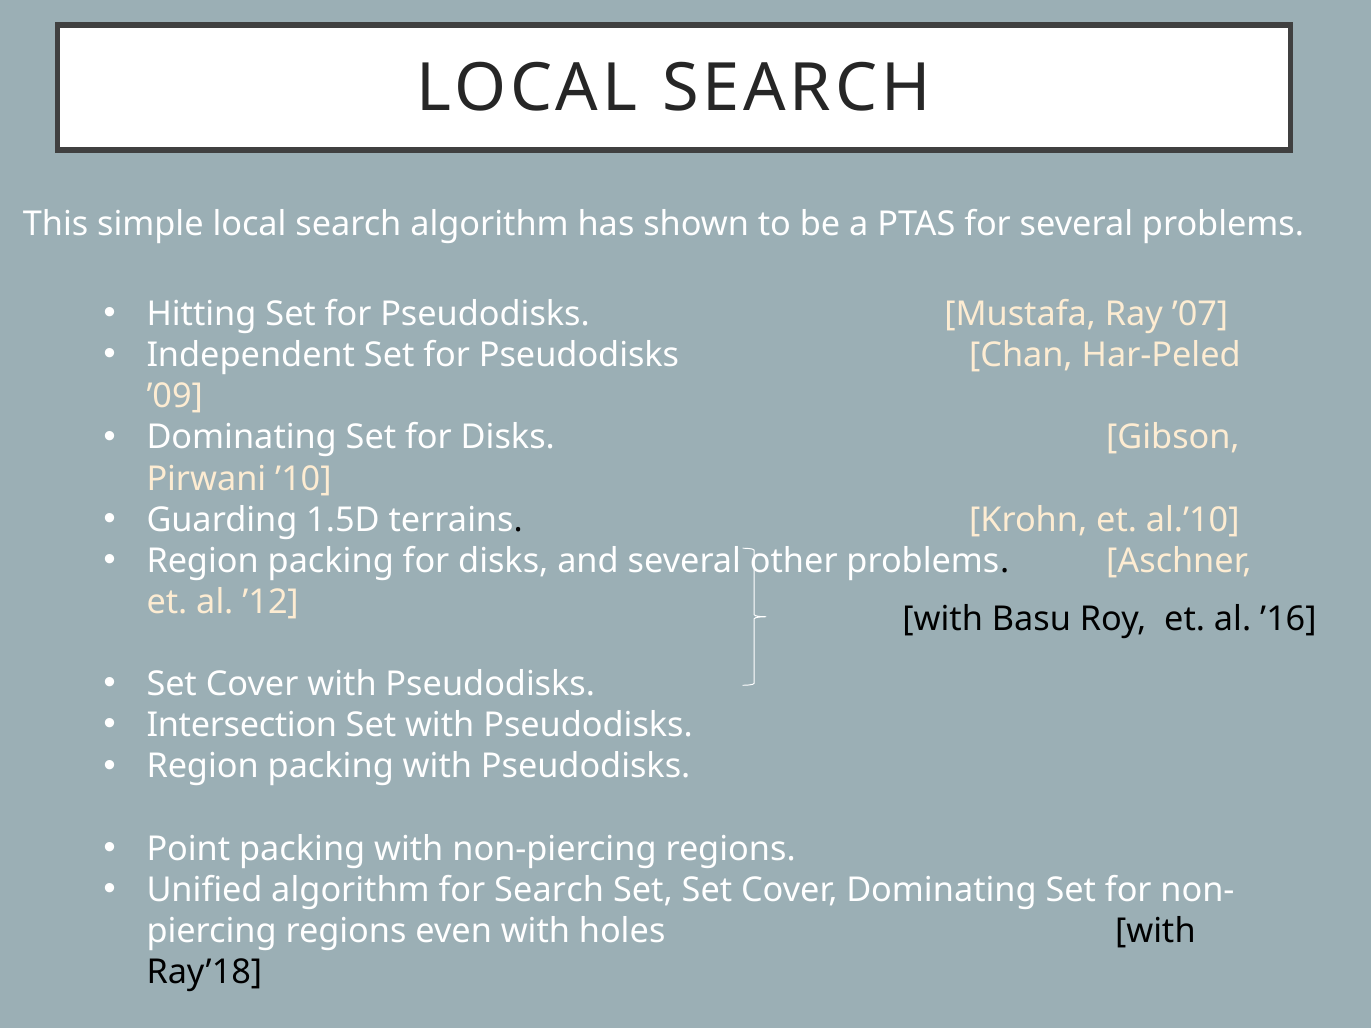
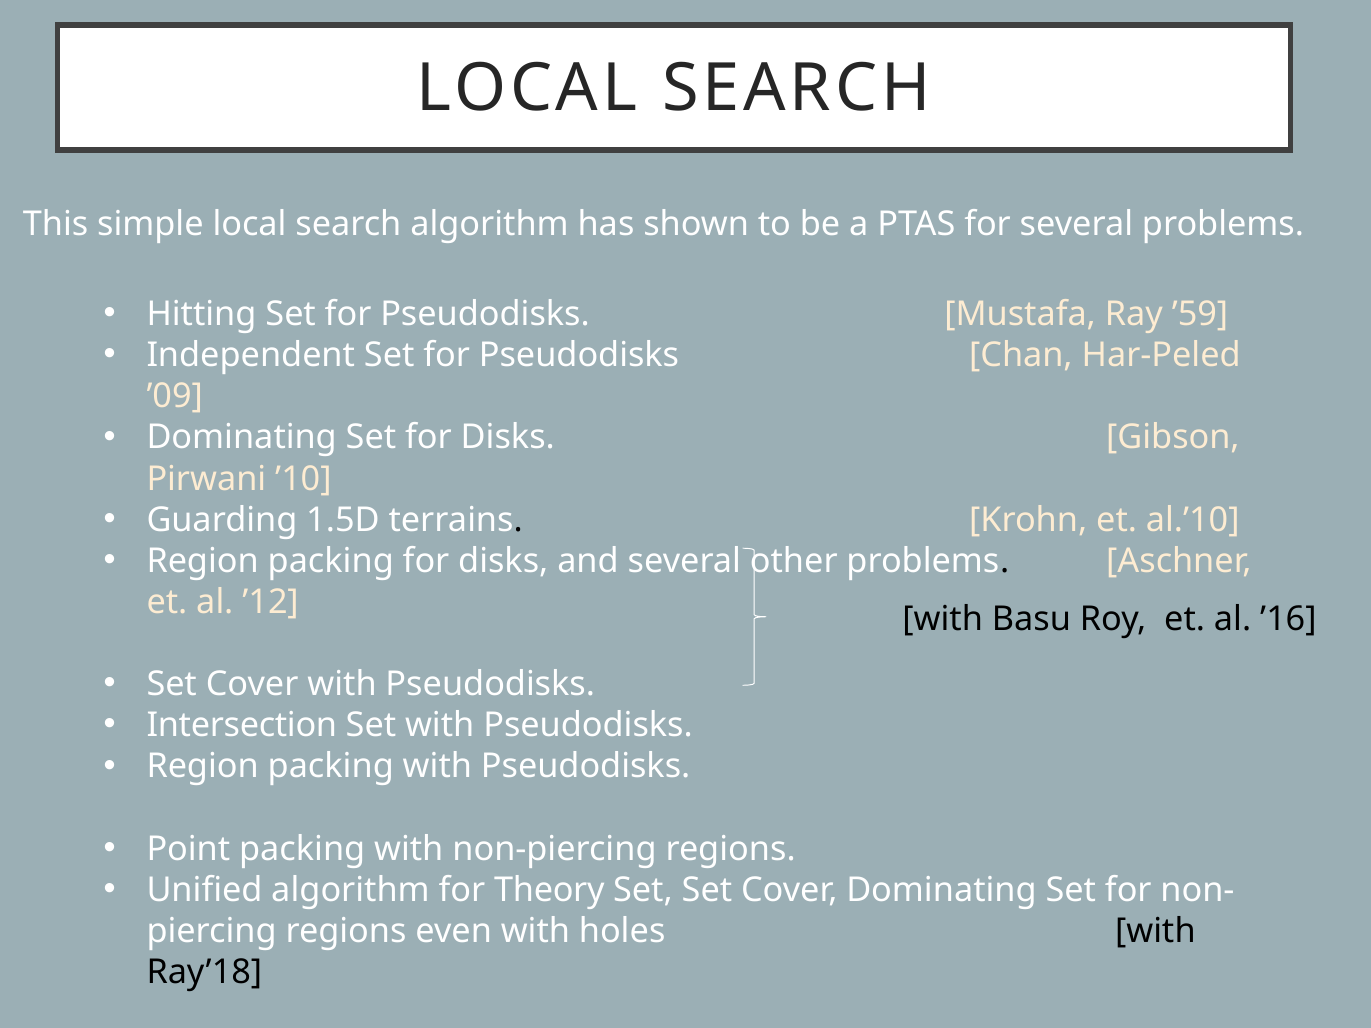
’07: ’07 -> ’59 (1200, 314)
for Search: Search -> Theory (549, 890)
